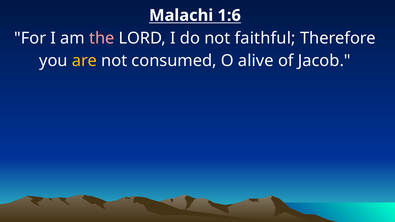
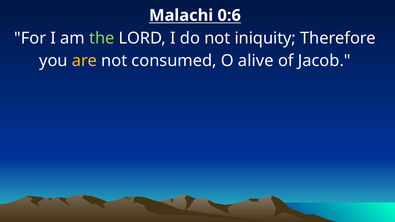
1:6: 1:6 -> 0:6 (229, 15)
the colour: pink -> light green (102, 38)
faithful: faithful -> iniquity (265, 38)
